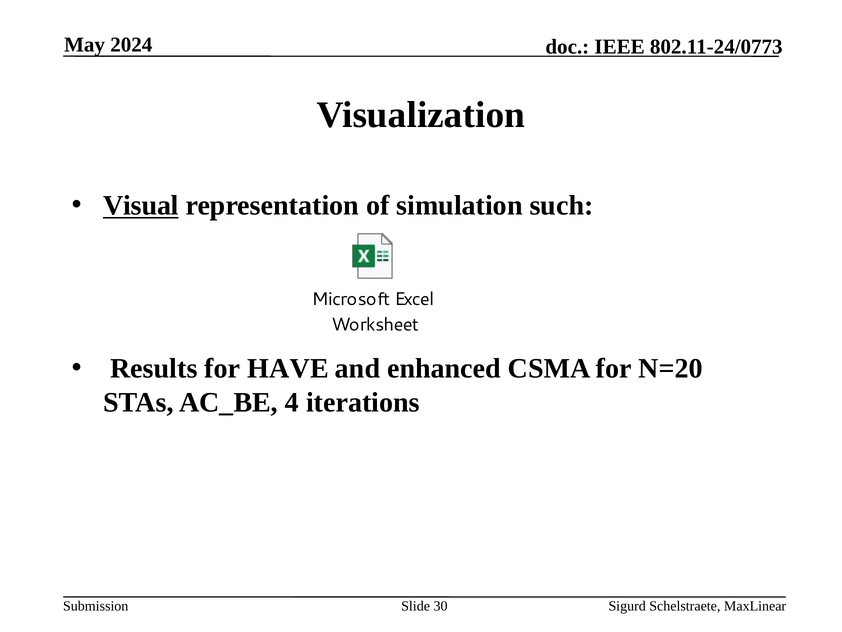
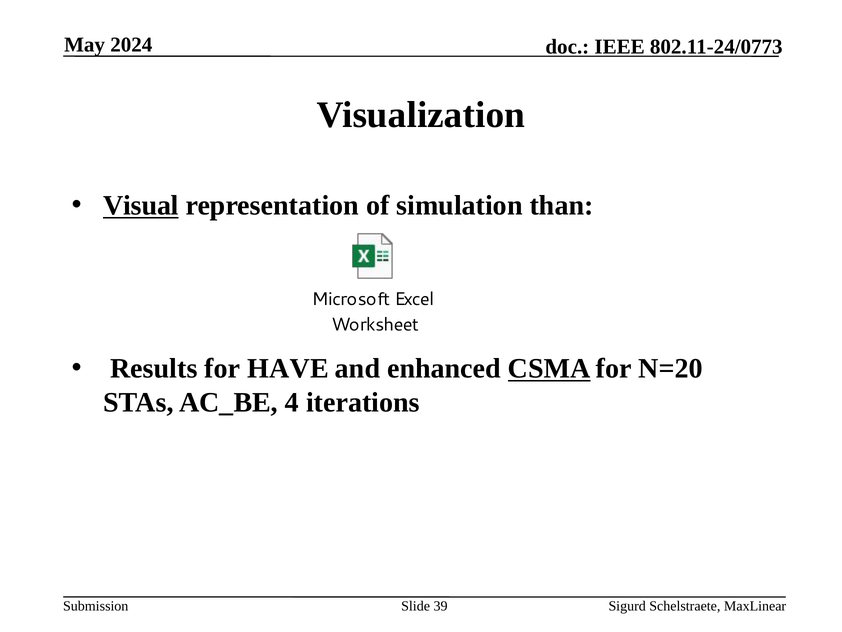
such: such -> than (562, 205)
CSMA underline: none -> present (549, 368)
30: 30 -> 39 (441, 606)
